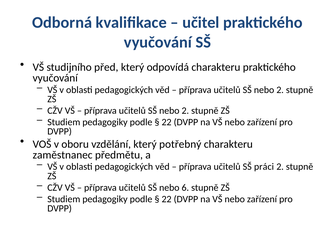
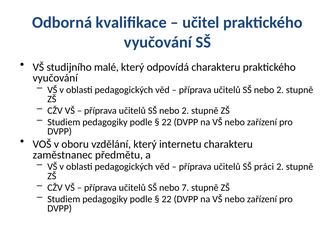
před: před -> malé (106, 67)
potřebný: potřebný -> internetu (180, 144)
6: 6 -> 7 (185, 188)
